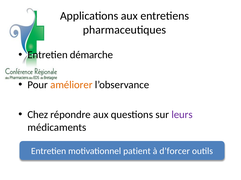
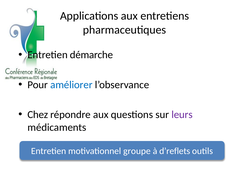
améliorer colour: orange -> blue (71, 85)
patient: patient -> groupe (137, 152)
d’forcer: d’forcer -> d’reflets (175, 152)
